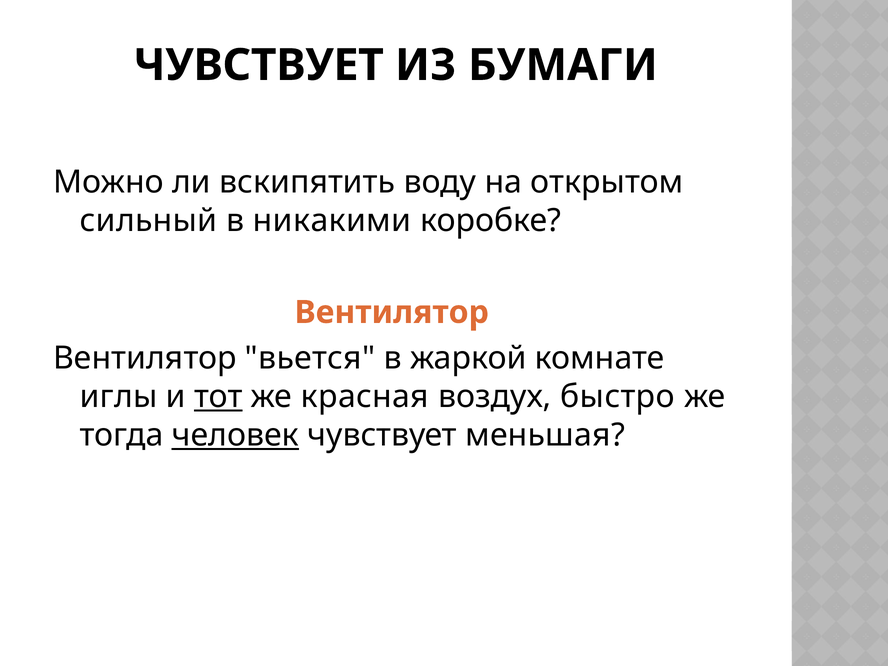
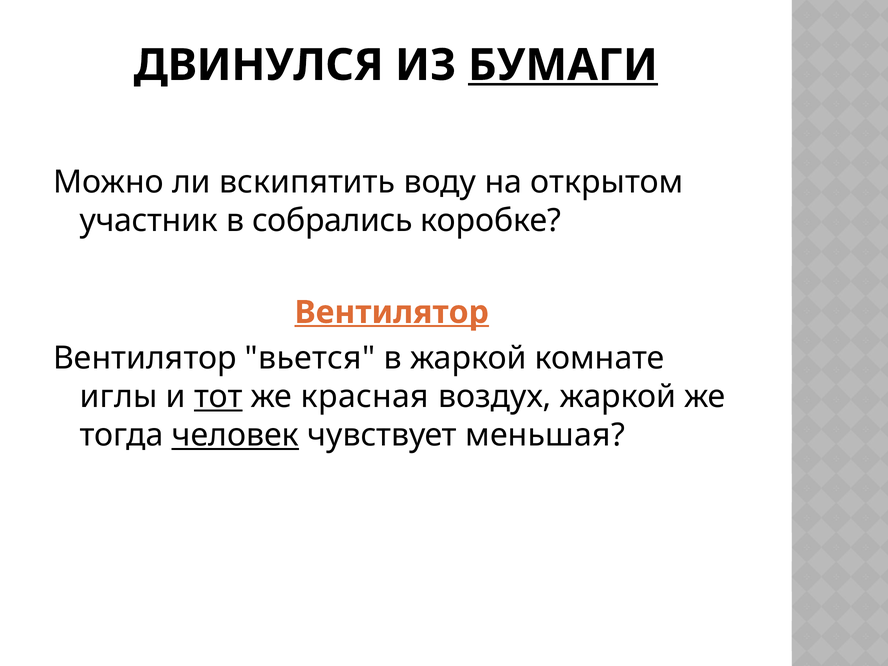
ЧУВСТВУЕТ: ЧУВСТВУЕТ -> ДВИНУЛСЯ (259, 65)
БУМАГИ underline: none -> present (563, 65)
сильный: сильный -> участник (149, 221)
никакими: никакими -> собрались (332, 221)
Вентилятор underline: none -> present (392, 312)
воздух быстро: быстро -> жаркой (618, 397)
